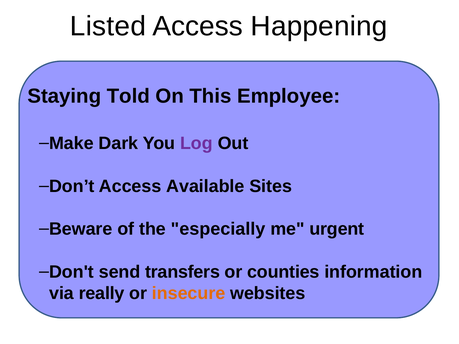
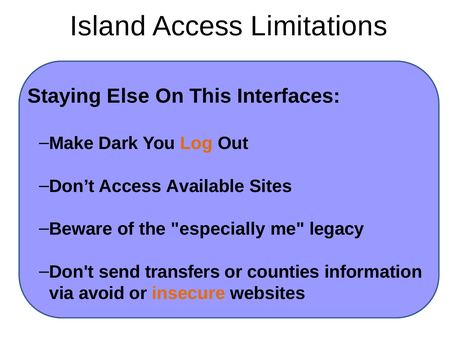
Listed: Listed -> Island (108, 26)
Happening: Happening -> Limitations (319, 26)
Told: Told -> Else (128, 96)
Employee: Employee -> Interfaces (289, 96)
Log colour: purple -> orange (196, 143)
urgent: urgent -> legacy (337, 229)
really: really -> avoid (102, 294)
